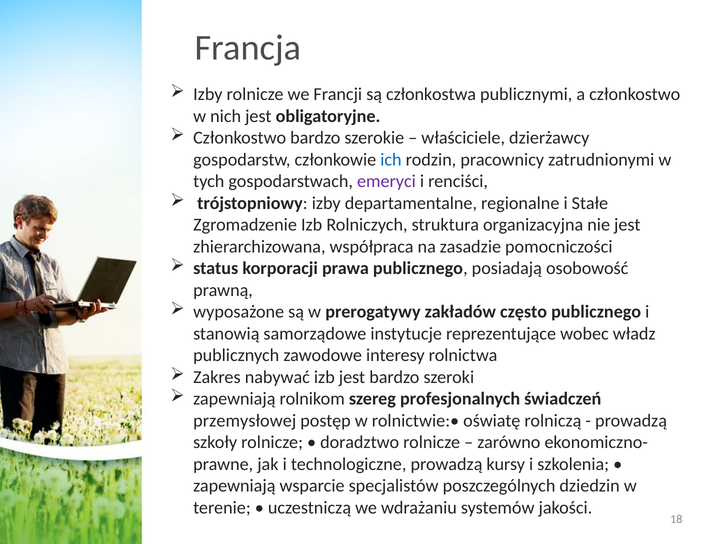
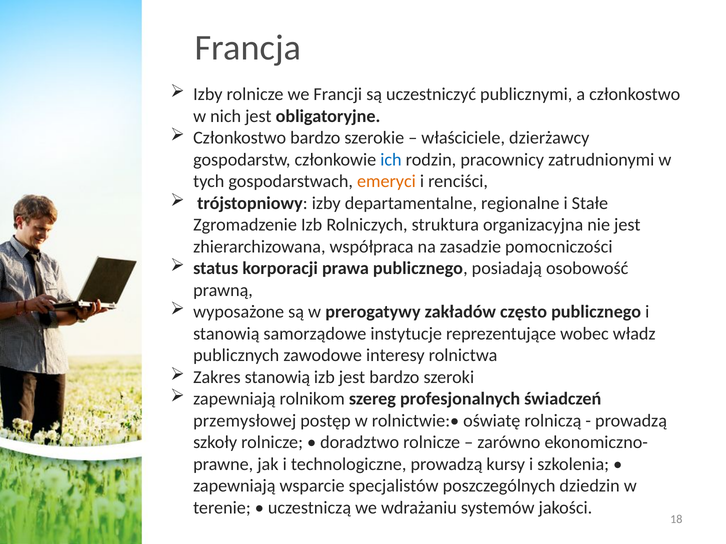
członkostwa: członkostwa -> uczestniczyć (431, 94)
emeryci colour: purple -> orange (386, 181)
Zakres nabywać: nabywać -> stanowią (277, 378)
